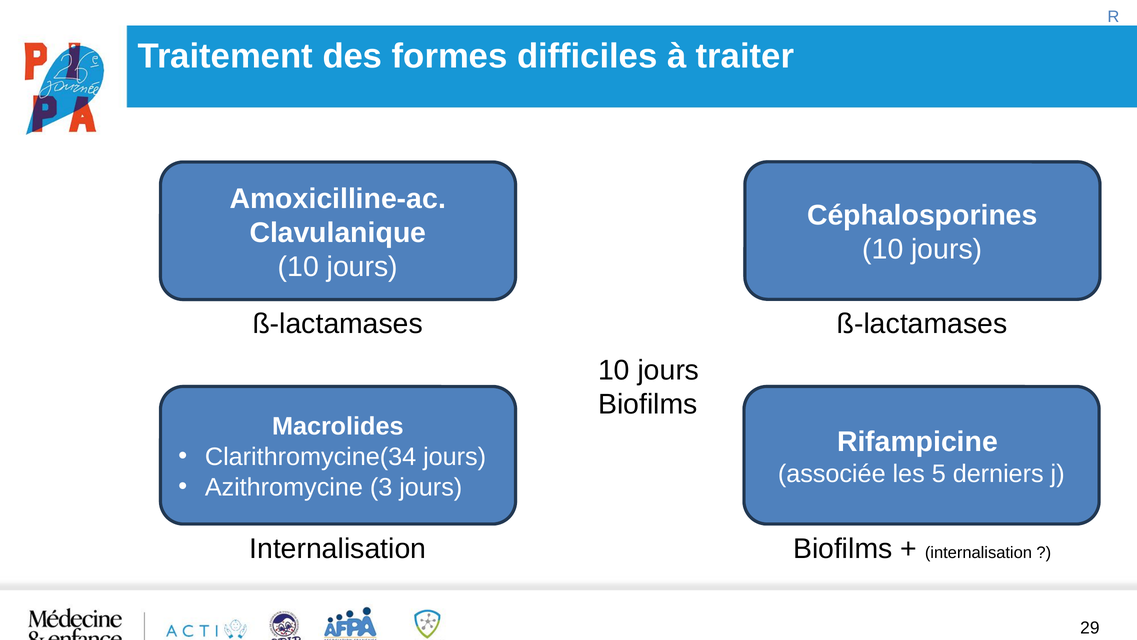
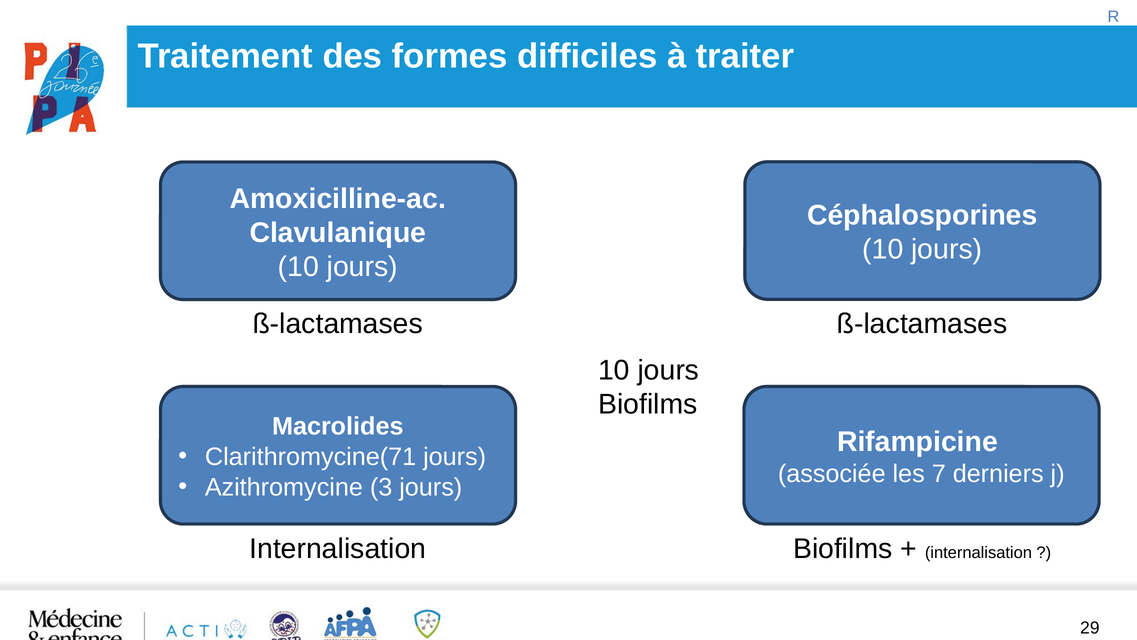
Clarithromycine(34: Clarithromycine(34 -> Clarithromycine(71 (311, 457)
5: 5 -> 7 (939, 474)
